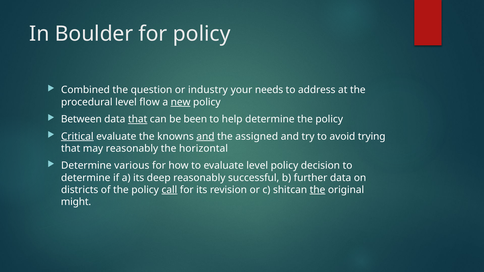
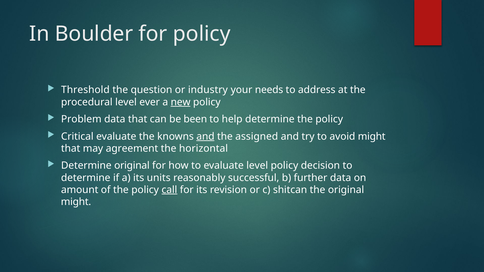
Combined: Combined -> Threshold (85, 90)
flow: flow -> ever (150, 102)
Between: Between -> Problem (81, 119)
that underline: present -> none (138, 119)
Critical underline: present -> none (77, 136)
avoid trying: trying -> might (372, 136)
may reasonably: reasonably -> agreement (132, 149)
Determine various: various -> original (132, 166)
deep: deep -> units (159, 178)
districts: districts -> amount (80, 190)
the underline: present -> none (318, 190)
